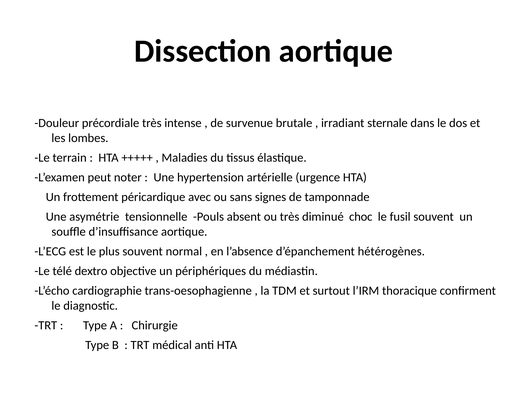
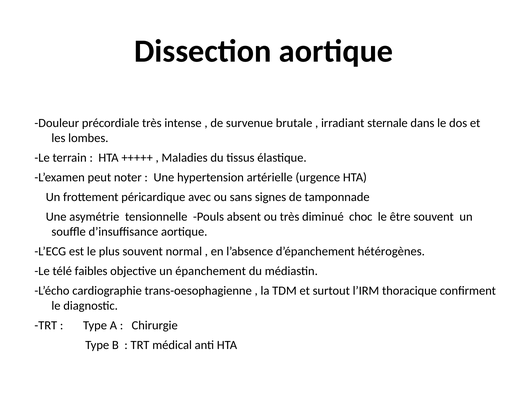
fusil: fusil -> être (400, 217)
dextro: dextro -> faibles (91, 271)
périphériques: périphériques -> épanchement (211, 271)
